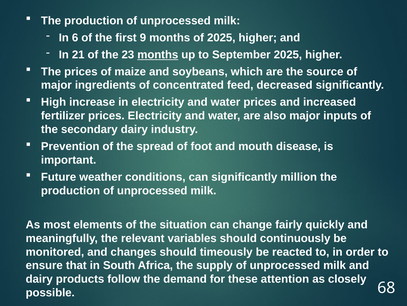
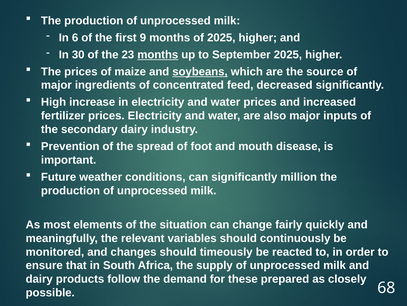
21: 21 -> 30 (78, 54)
soybeans underline: none -> present (200, 71)
attention: attention -> prepared (285, 278)
